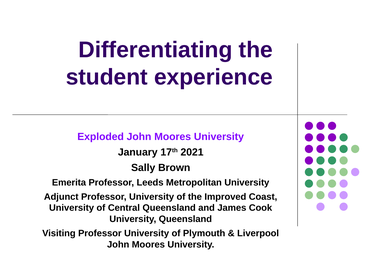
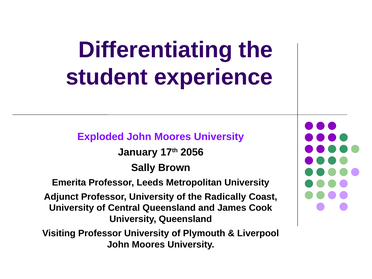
2021: 2021 -> 2056 (192, 152)
Improved: Improved -> Radically (225, 197)
